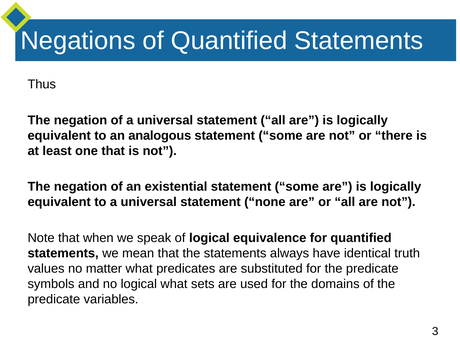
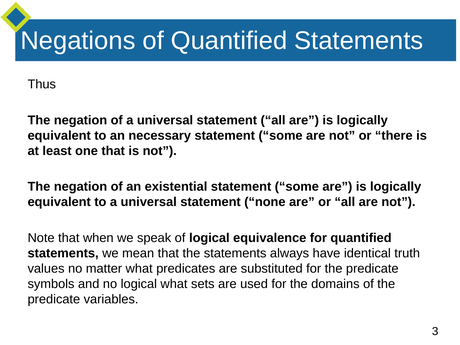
analogous: analogous -> necessary (160, 136)
